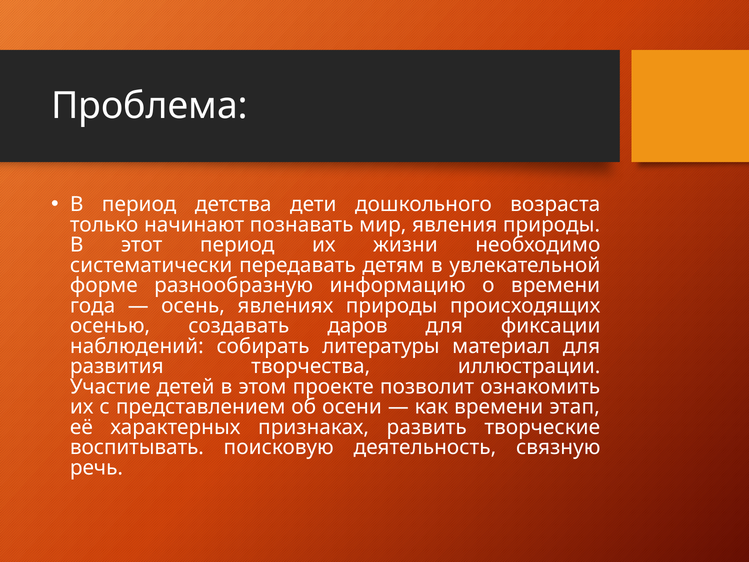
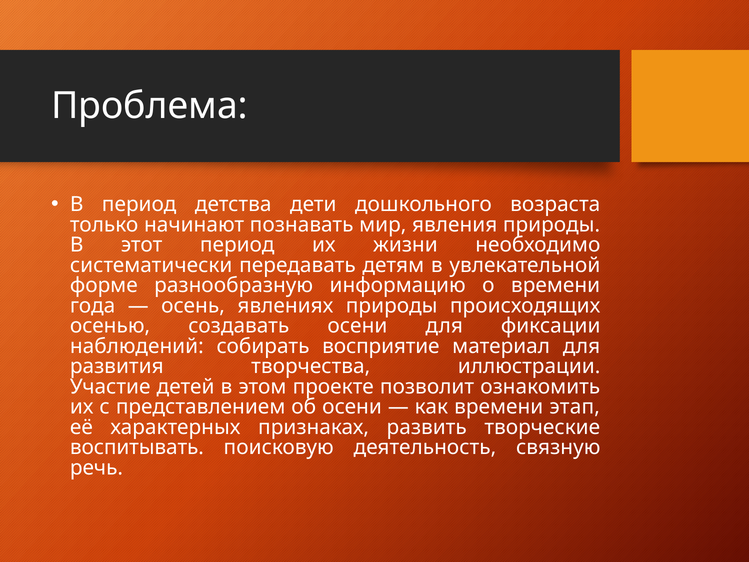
создавать даров: даров -> осени (357, 326)
литературы: литературы -> восприятие (381, 346)
